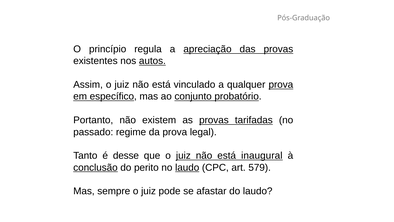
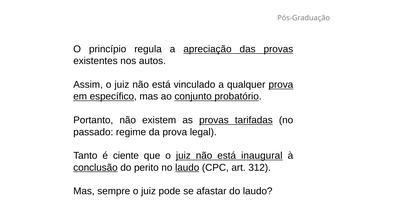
autos underline: present -> none (152, 61)
desse: desse -> ciente (126, 155)
579: 579 -> 312 (260, 167)
